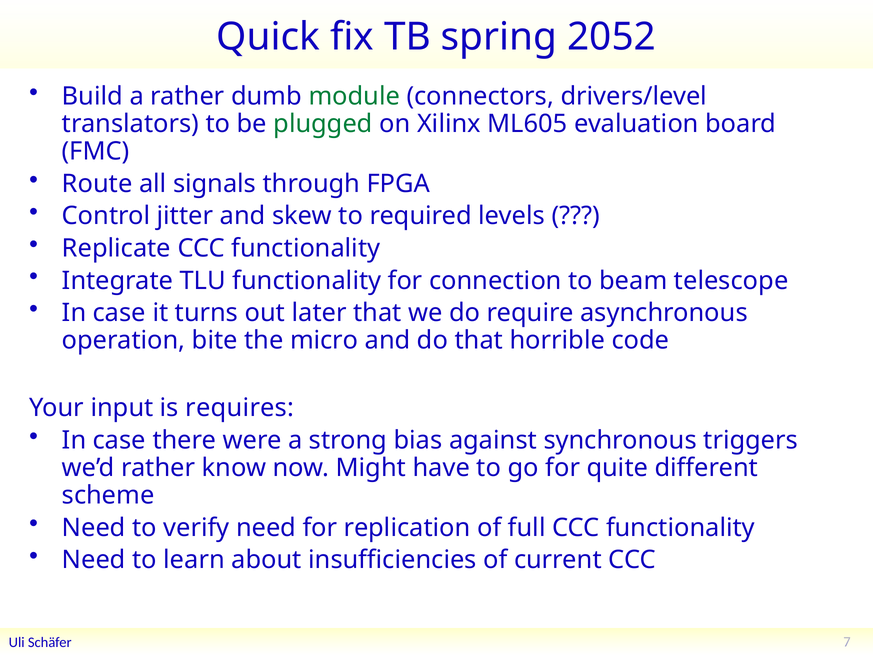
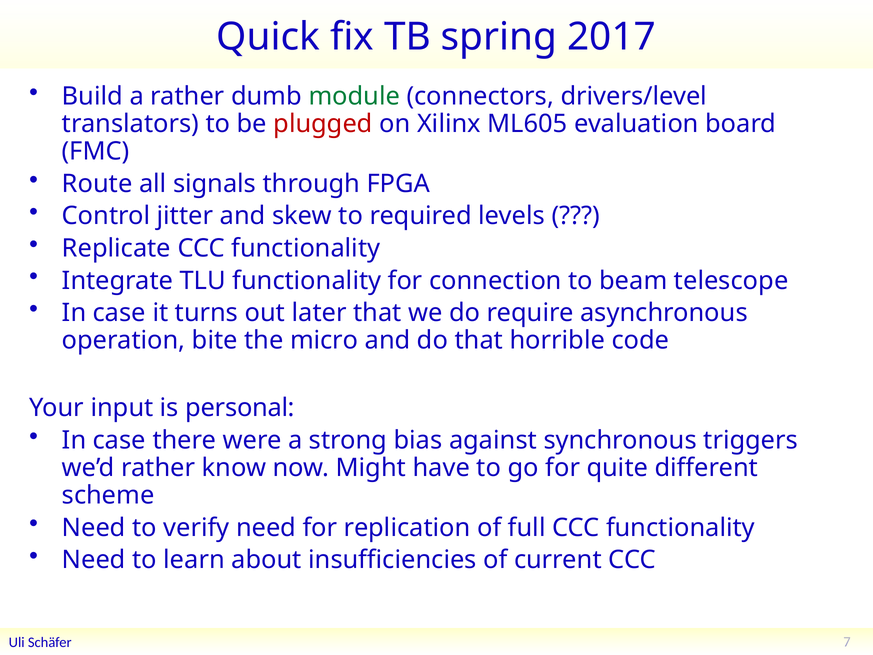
2052: 2052 -> 2017 (612, 37)
plugged colour: green -> red (323, 124)
requires: requires -> personal (240, 408)
